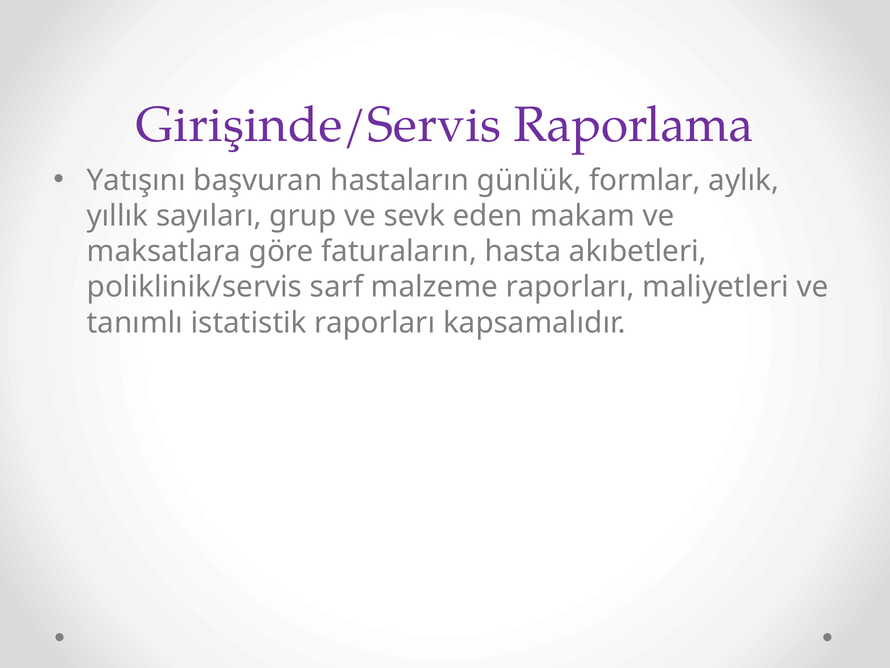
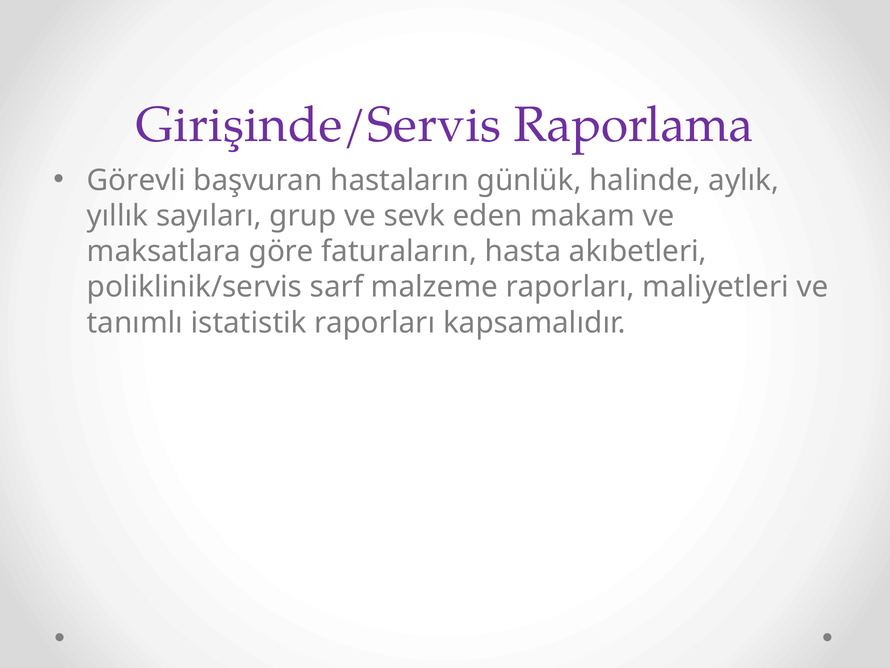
Yatışını: Yatışını -> Görevli (136, 180)
formlar: formlar -> halinde (645, 180)
